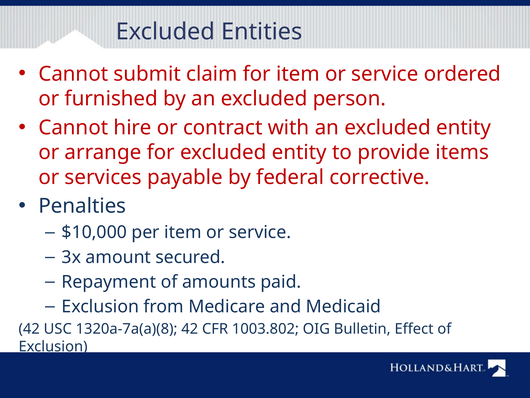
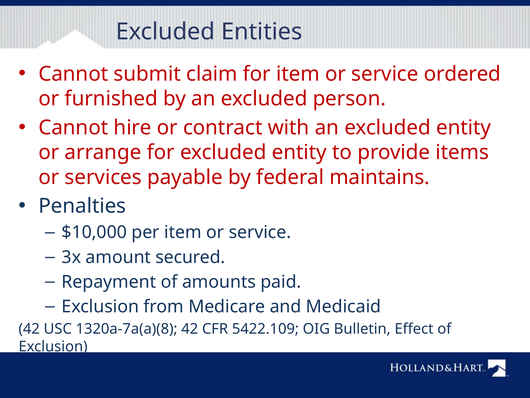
corrective: corrective -> maintains (380, 177)
1003.802: 1003.802 -> 5422.109 (265, 329)
